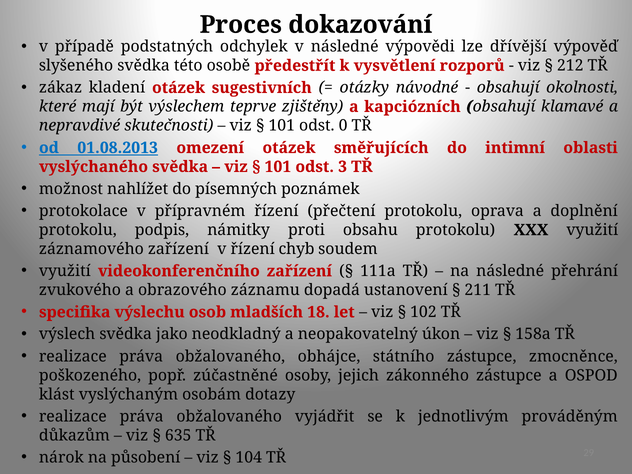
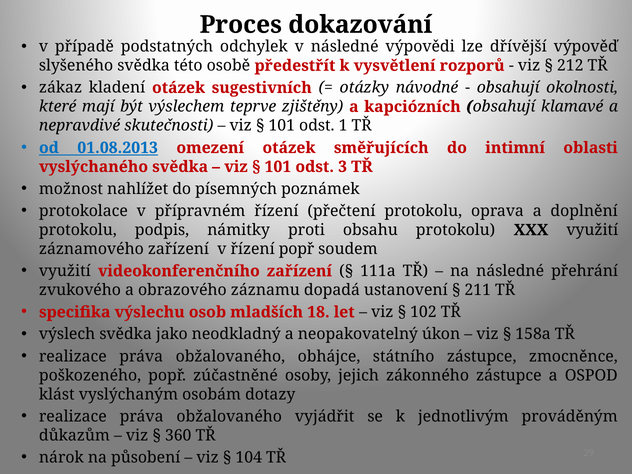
0: 0 -> 1 (343, 126)
řízení chyb: chyb -> popř (297, 249)
635: 635 -> 360 (178, 435)
